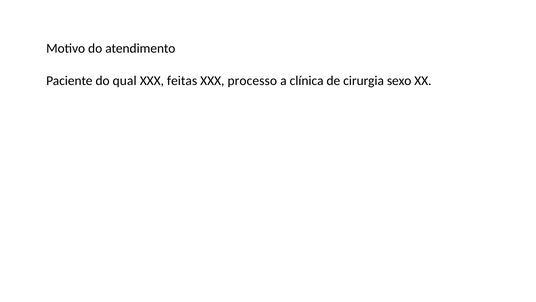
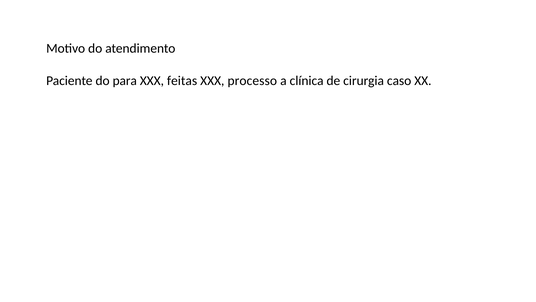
qual: qual -> para (125, 81)
sexo: sexo -> caso (399, 81)
